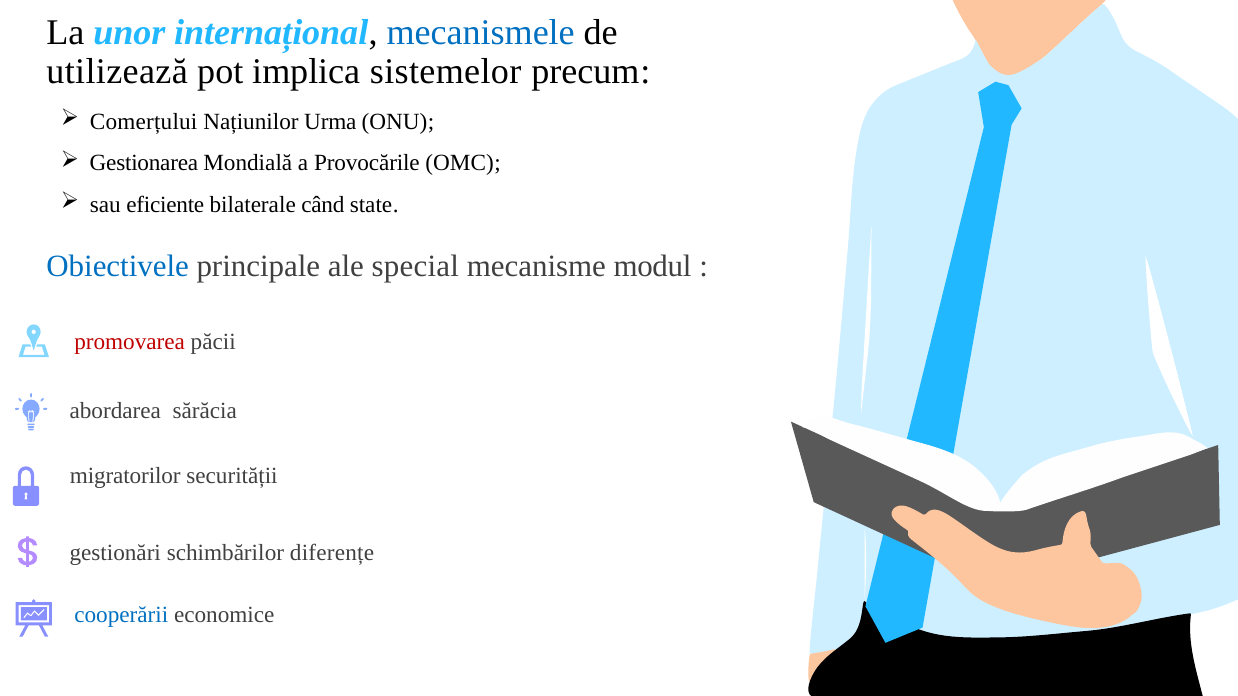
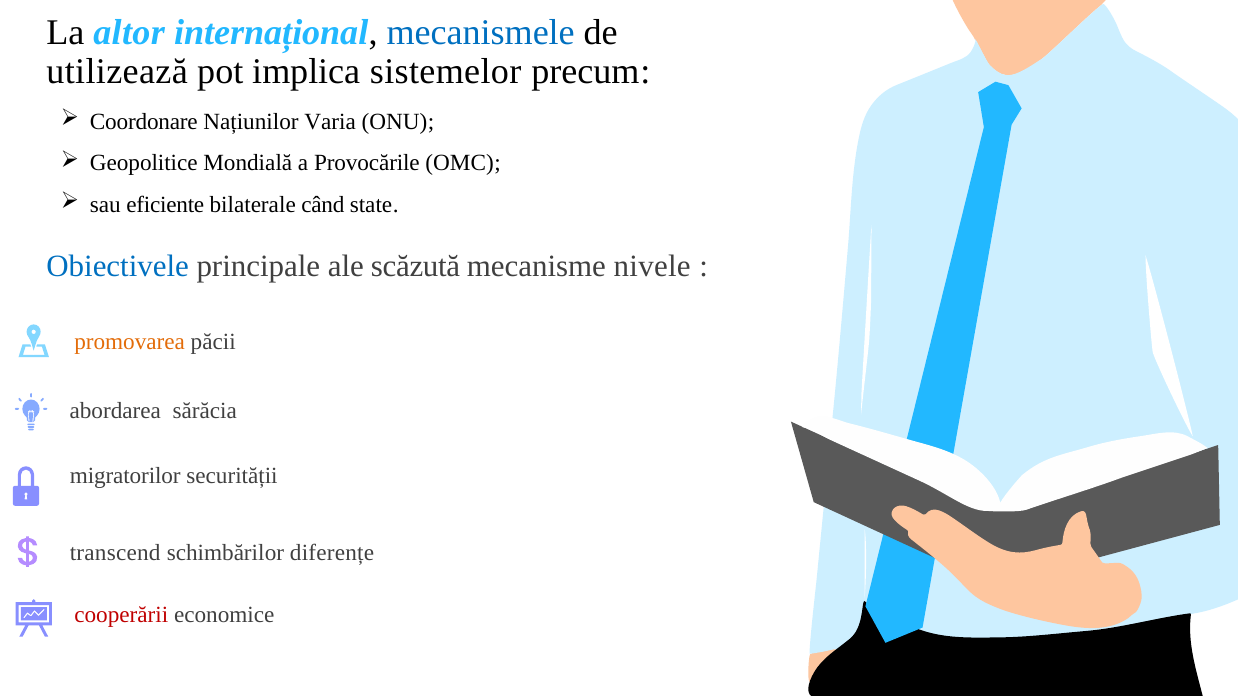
unor: unor -> altor (129, 33)
Comerțului: Comerțului -> Coordonare (144, 121)
Urma: Urma -> Varia (330, 121)
Gestionarea: Gestionarea -> Geopolitice (144, 163)
special: special -> scăzută (416, 267)
modul: modul -> nivele (652, 267)
promovarea colour: red -> orange (130, 342)
gestionări: gestionări -> transcend (115, 553)
cooperării colour: blue -> red (121, 616)
